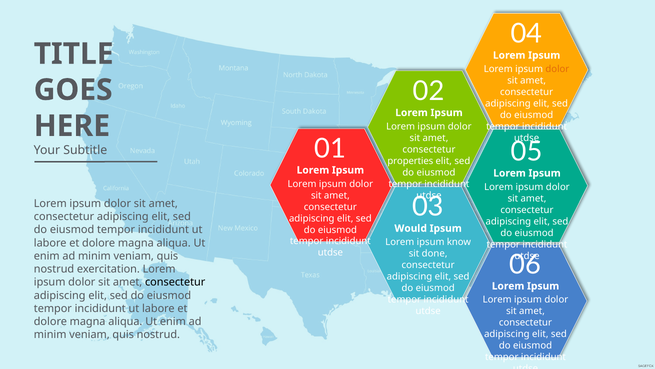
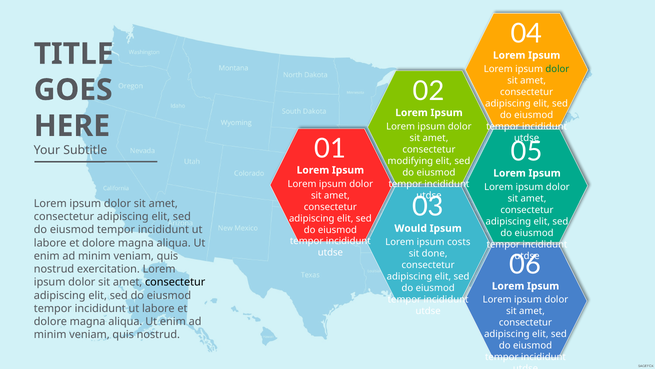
dolor colour: orange -> green (557, 69)
properties: properties -> modifying (410, 161)
know: know -> costs (459, 242)
